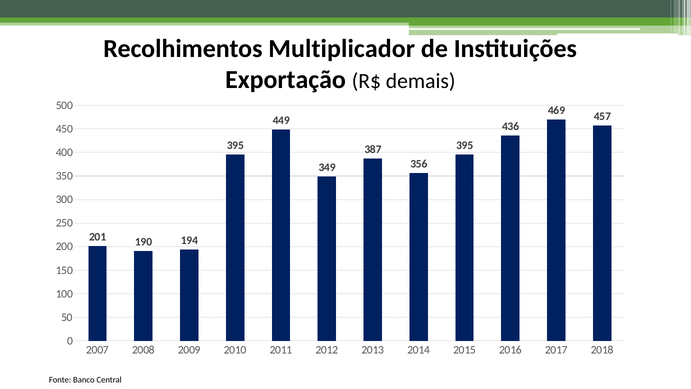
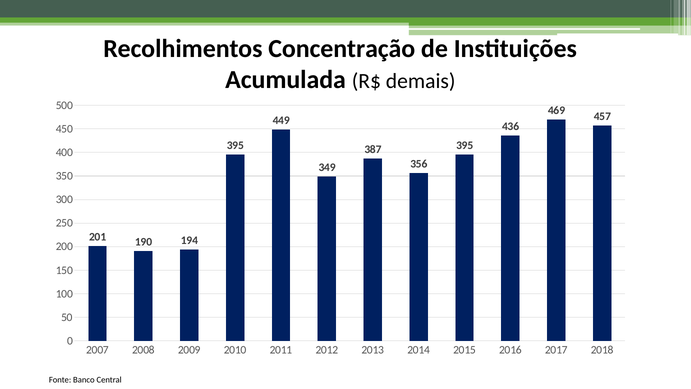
Multiplicador: Multiplicador -> Concentração (342, 49)
Exportação: Exportação -> Acumulada (286, 80)
